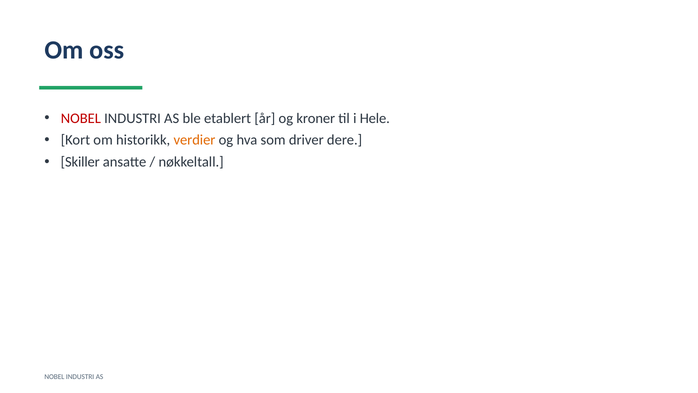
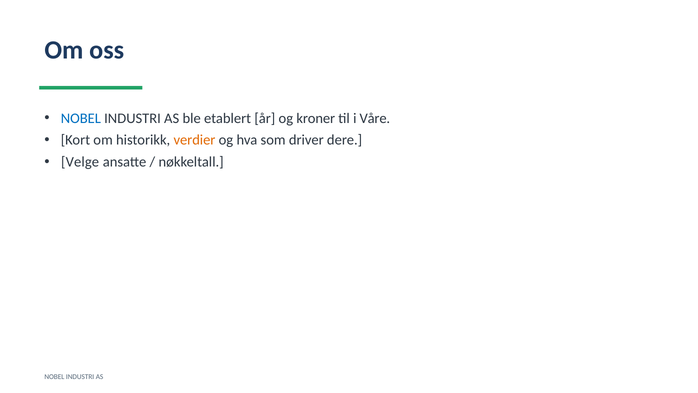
NOBEL colour: red -> blue (81, 118)
Hele: Hele -> Våre (375, 118)
Skiller: Skiller -> Velge (80, 162)
